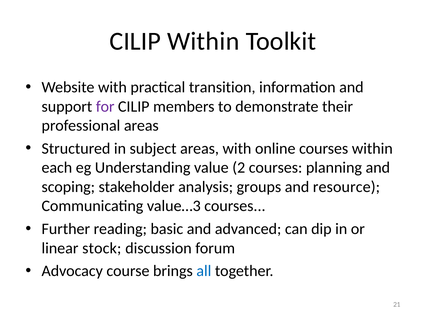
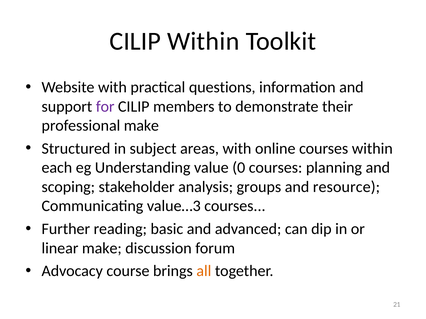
transition: transition -> questions (222, 87)
professional areas: areas -> make (141, 126)
2: 2 -> 0 (239, 168)
linear stock: stock -> make (102, 248)
all colour: blue -> orange (204, 271)
